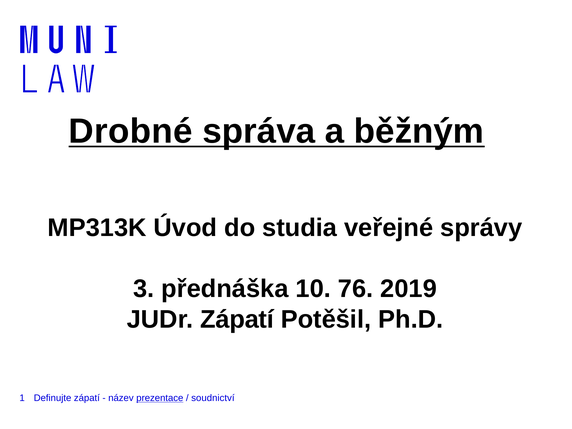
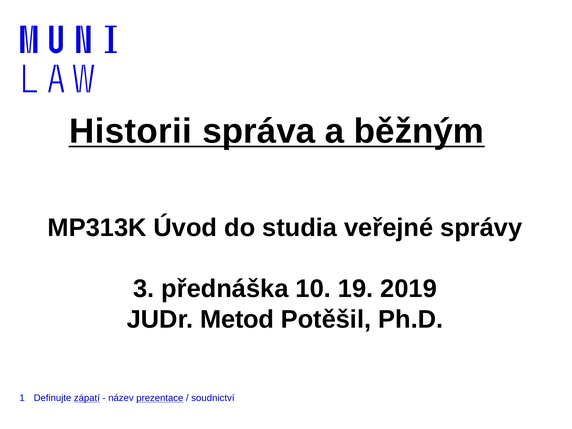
Drobné: Drobné -> Historii (131, 131)
76: 76 -> 19 (356, 289)
JUDr Zápatí: Zápatí -> Metod (237, 319)
zápatí underline: none -> present (87, 398)
